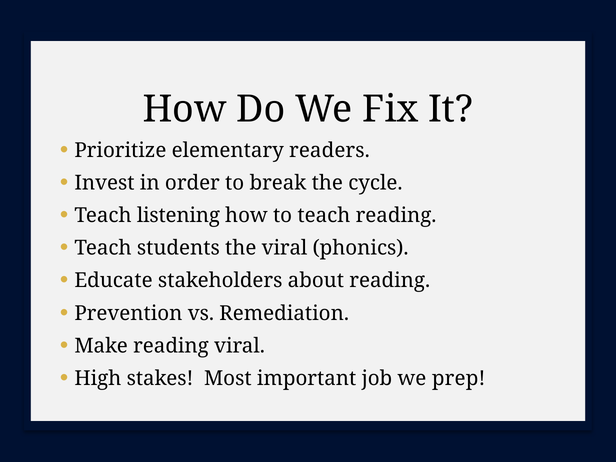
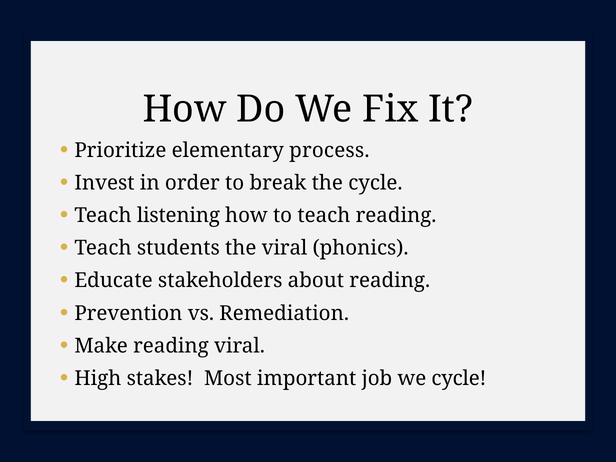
readers: readers -> process (329, 150)
we prep: prep -> cycle (459, 378)
